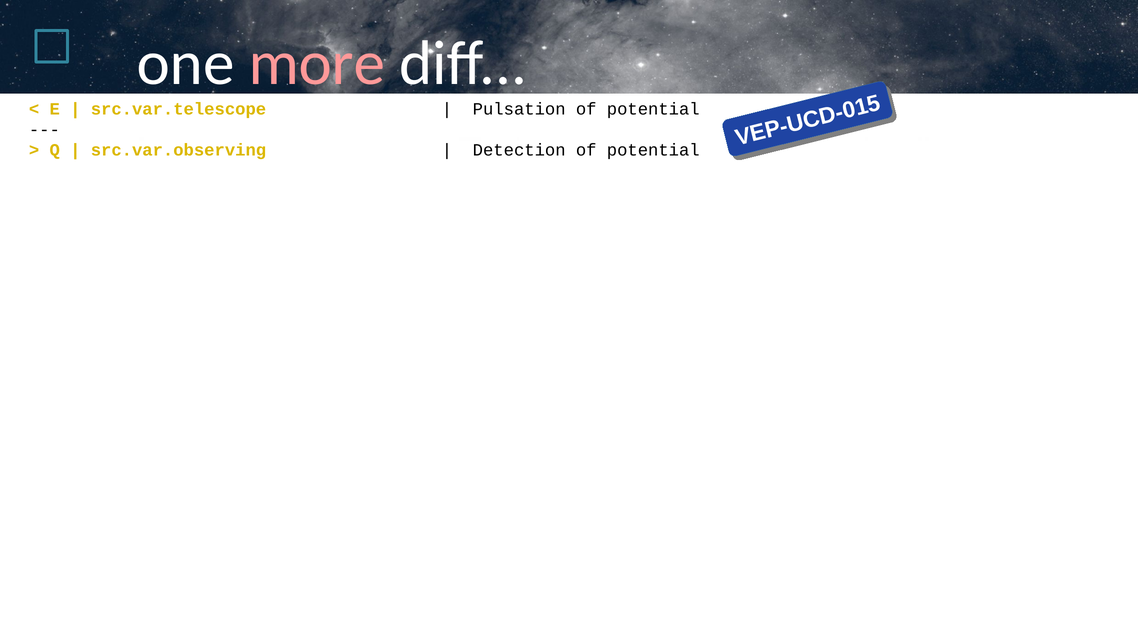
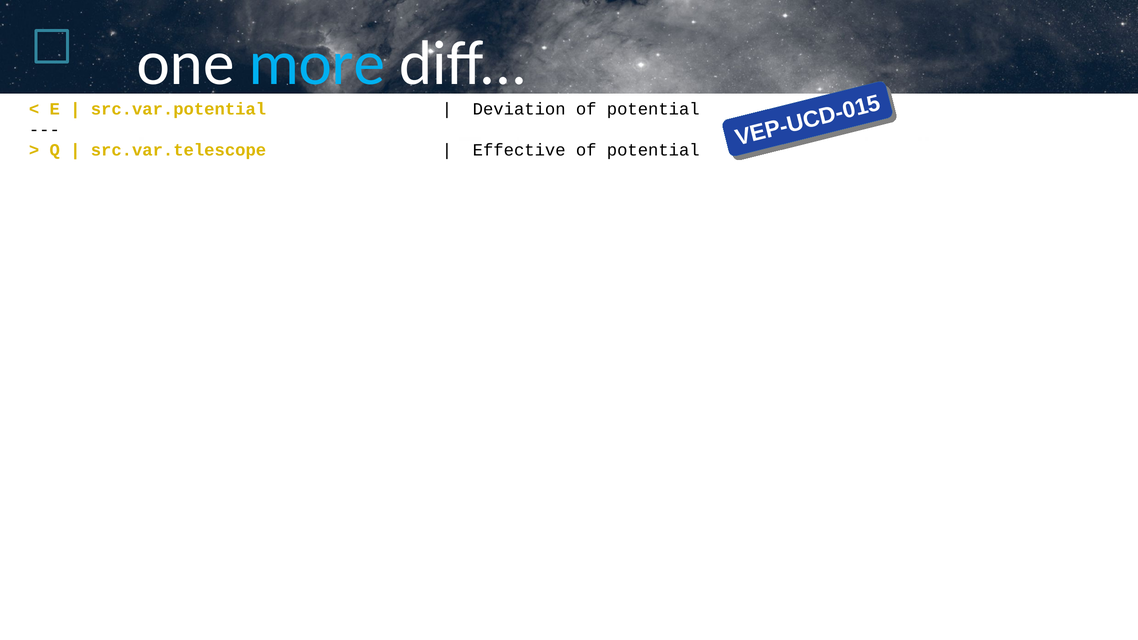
more colour: pink -> light blue (317, 63)
src.var.telescope: src.var.telescope -> src.var.potential (178, 109)
Pulsation: Pulsation -> Deviation (519, 109)
src.var.observing: src.var.observing -> src.var.telescope (178, 150)
Detection: Detection -> Effective (519, 150)
